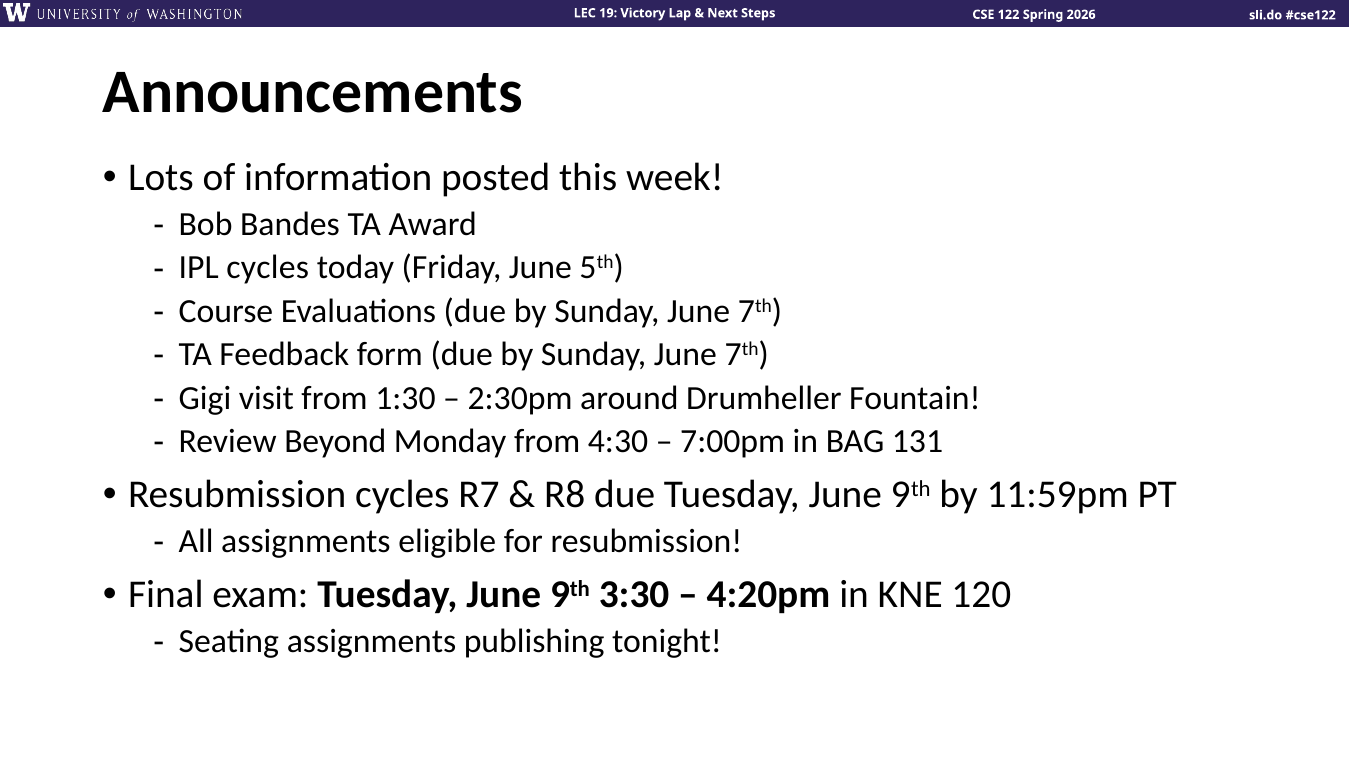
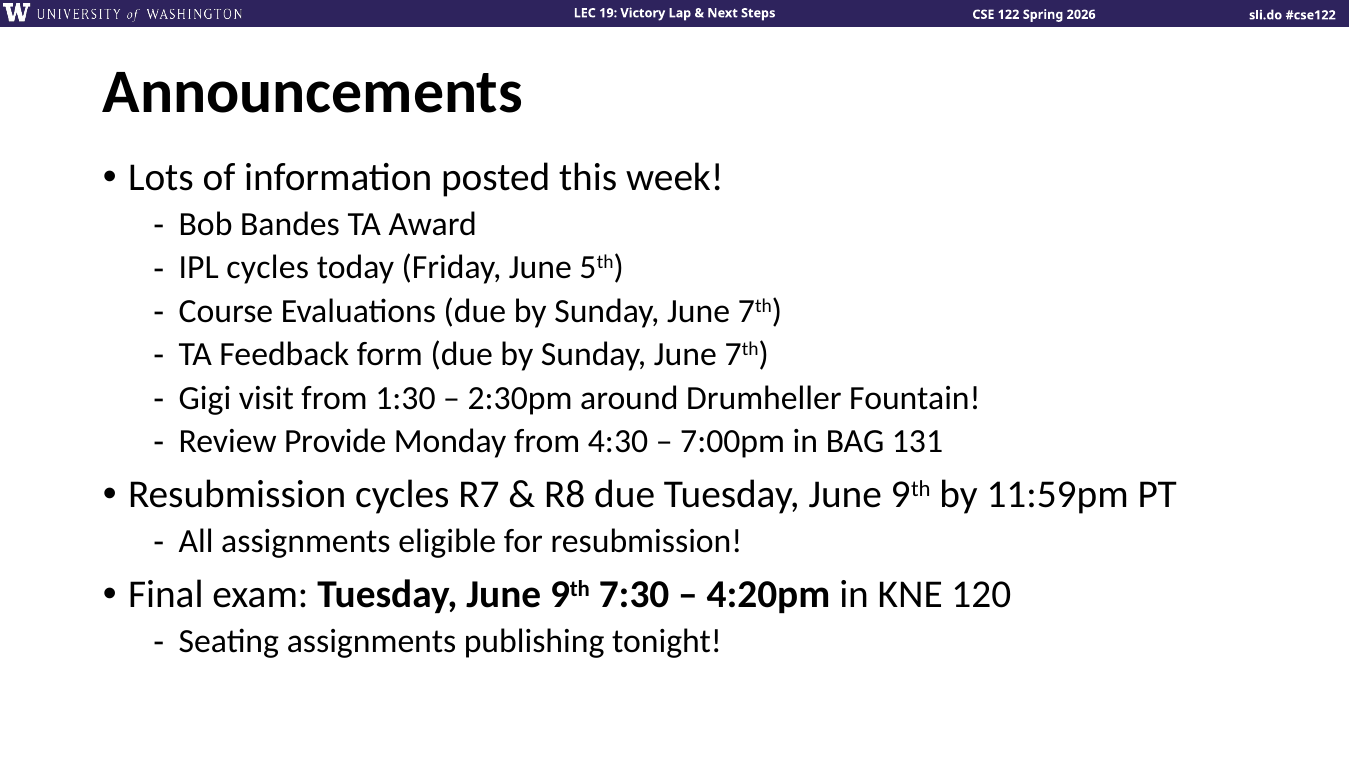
Beyond: Beyond -> Provide (335, 441)
3:30: 3:30 -> 7:30 (634, 595)
